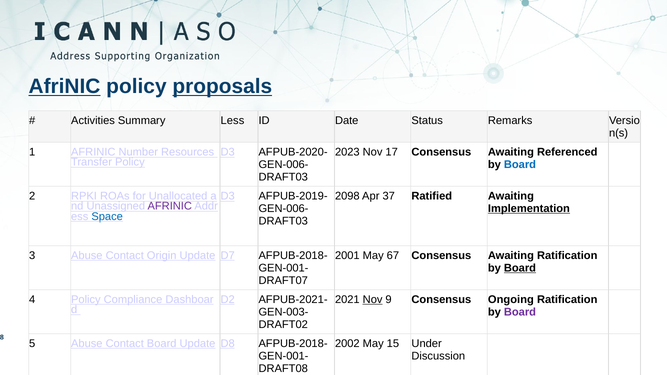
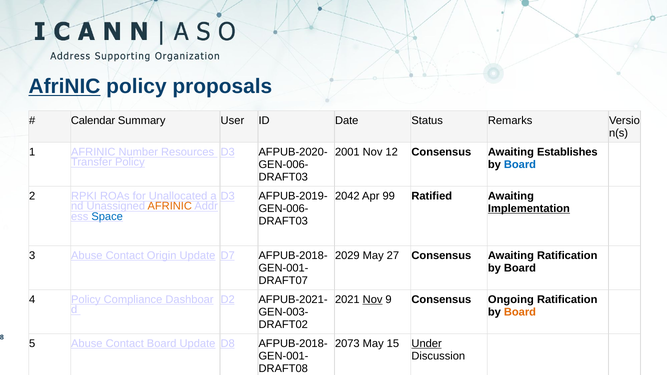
proposals underline: present -> none (222, 87)
Activities: Activities -> Calendar (93, 121)
Less: Less -> User (232, 121)
2023: 2023 -> 2001 (347, 152)
17: 17 -> 12 (392, 152)
Referenced: Referenced -> Establishes (567, 152)
2098: 2098 -> 2042 (347, 196)
37: 37 -> 99 (389, 196)
AFRINIC colour: purple -> orange (170, 206)
2001: 2001 -> 2029 (347, 256)
67: 67 -> 27 (393, 256)
Board underline: present -> none (520, 268)
Board colour: purple -> orange (520, 312)
2002: 2002 -> 2073 (347, 344)
Under underline: none -> present (427, 344)
